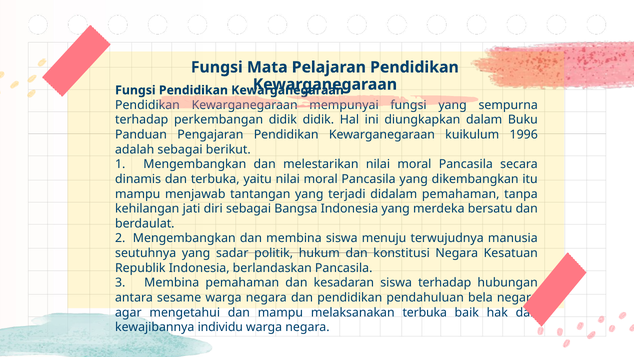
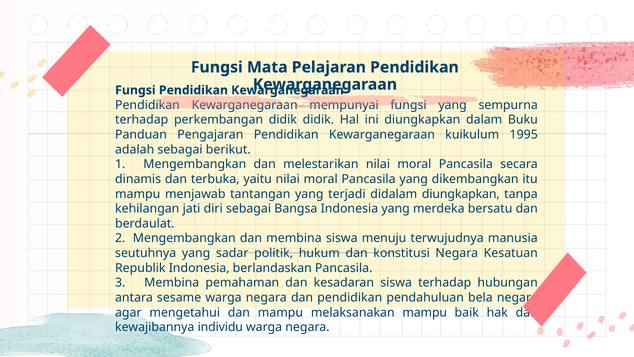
1996: 1996 -> 1995 (524, 135)
didalam pemahaman: pemahaman -> diungkapkan (461, 194)
melaksanakan terbuka: terbuka -> mampu (425, 312)
